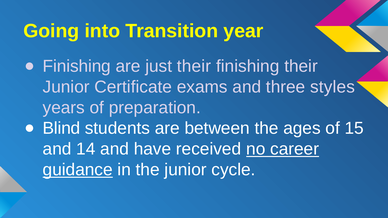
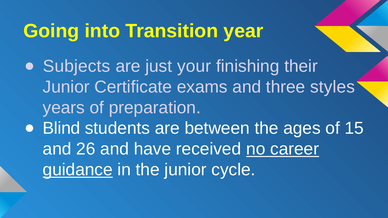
Finishing: Finishing -> Subjects (77, 66)
just their: their -> your (194, 66)
14: 14 -> 26 (86, 149)
